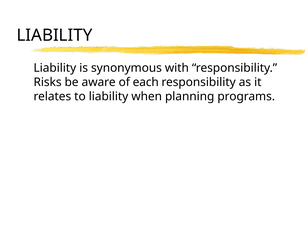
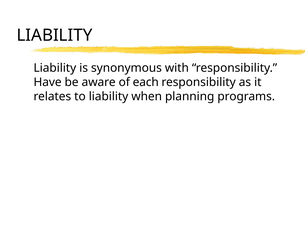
Risks: Risks -> Have (48, 82)
